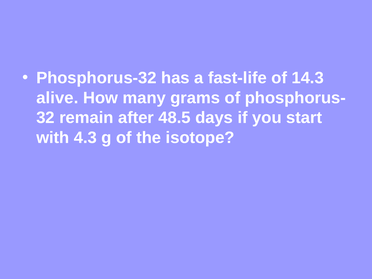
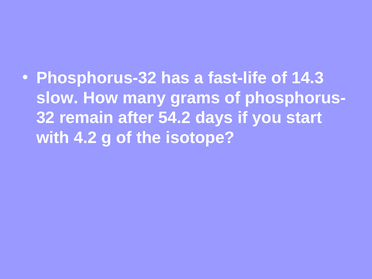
alive: alive -> slow (57, 98)
48.5: 48.5 -> 54.2 (175, 118)
4.3: 4.3 -> 4.2 (85, 138)
